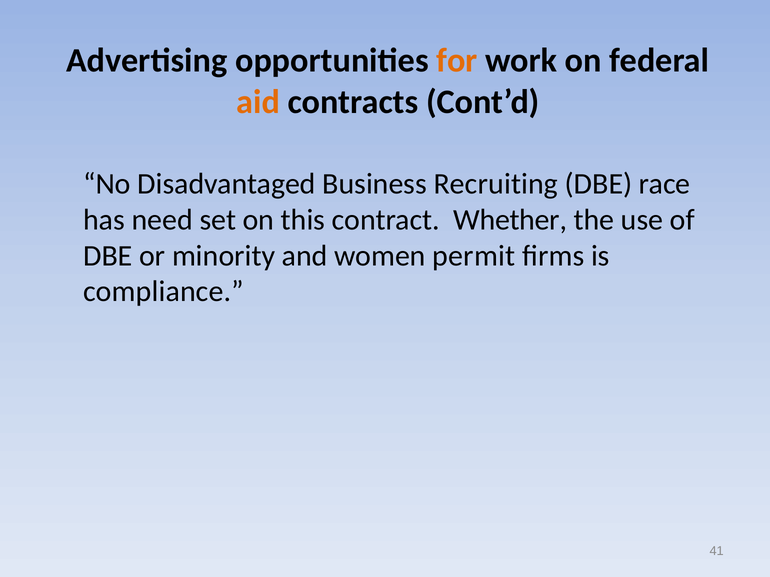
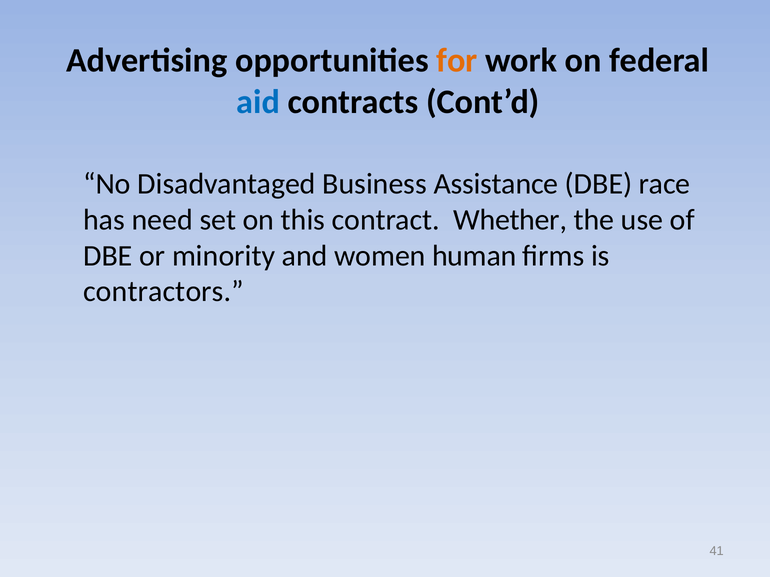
aid colour: orange -> blue (258, 102)
Recruiting: Recruiting -> Assistance (496, 184)
permit: permit -> human (474, 256)
compliance: compliance -> contractors (164, 292)
